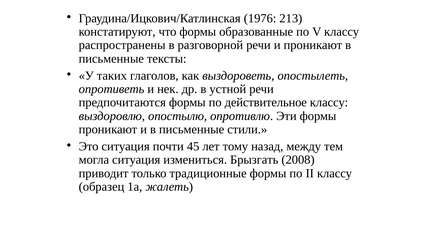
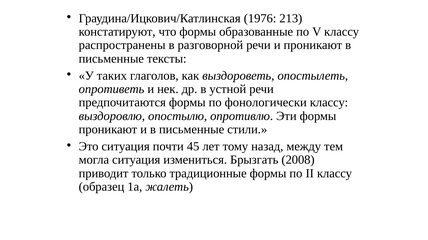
действительное: действительное -> фонологически (266, 103)
